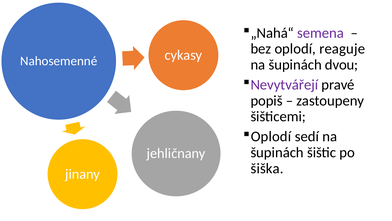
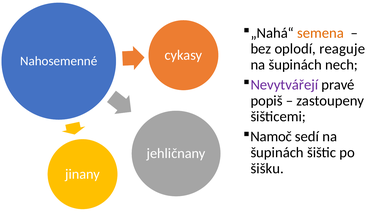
semena colour: purple -> orange (321, 33)
dvou: dvou -> nech (342, 65)
Oplodí: Oplodí -> Namoč (271, 136)
šiška: šiška -> šišku (267, 168)
